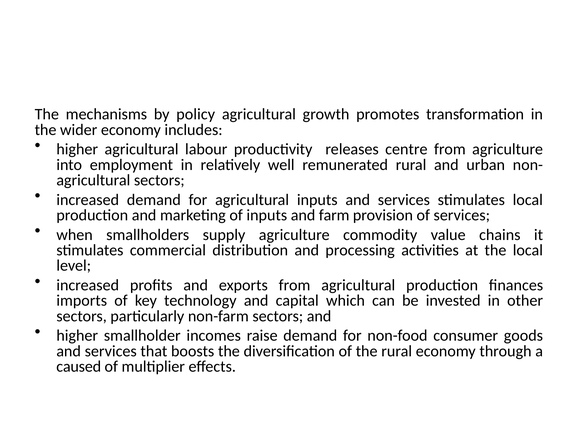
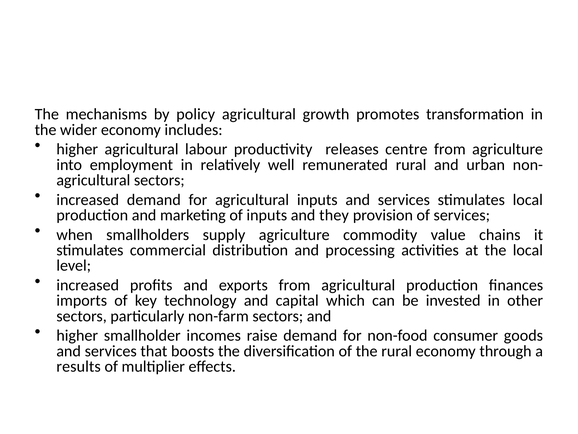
farm: farm -> they (334, 215)
caused: caused -> results (79, 366)
